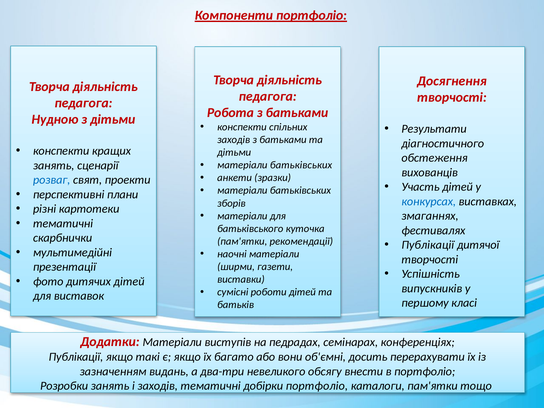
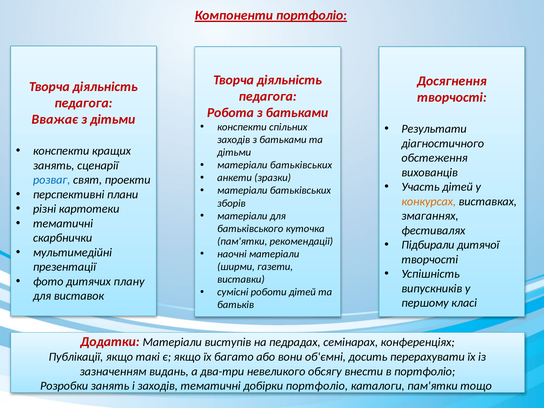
Нудною: Нудною -> Вважає (55, 119)
конкурсах colour: blue -> orange (429, 201)
Публікації: Публікації -> Підбирали (428, 245)
дитячих дітей: дітей -> плану (129, 281)
